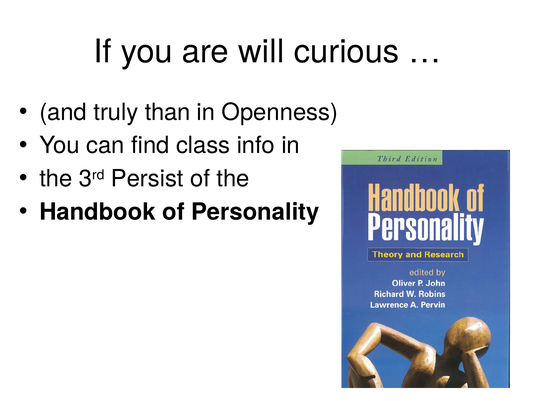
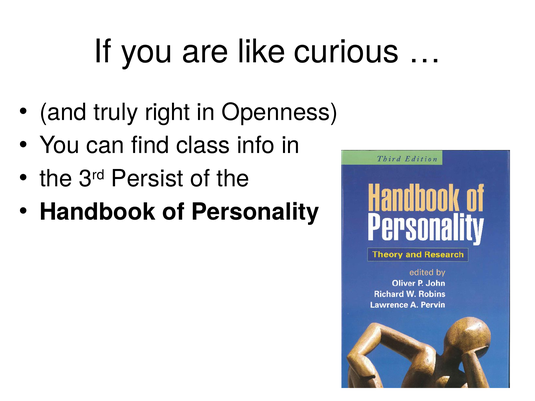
will: will -> like (262, 52)
than: than -> right (167, 112)
